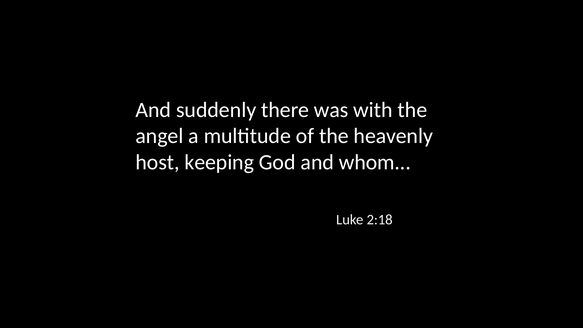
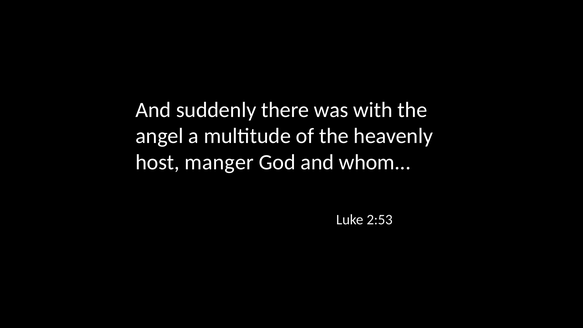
keeping: keeping -> manger (219, 162)
2:18: 2:18 -> 2:53 (380, 220)
